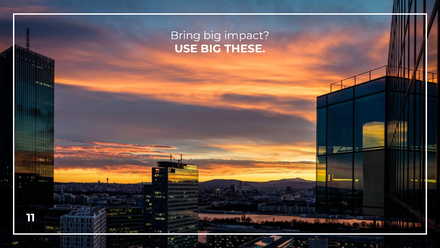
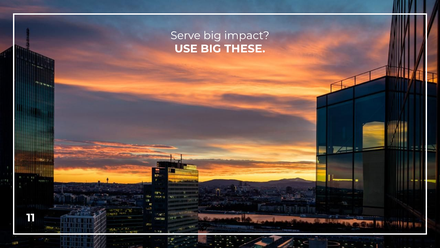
Bring: Bring -> Serve (186, 35)
